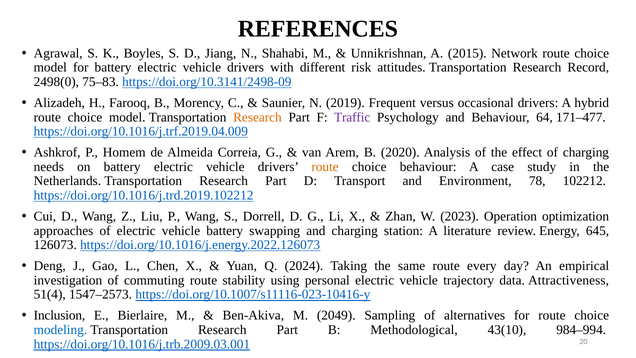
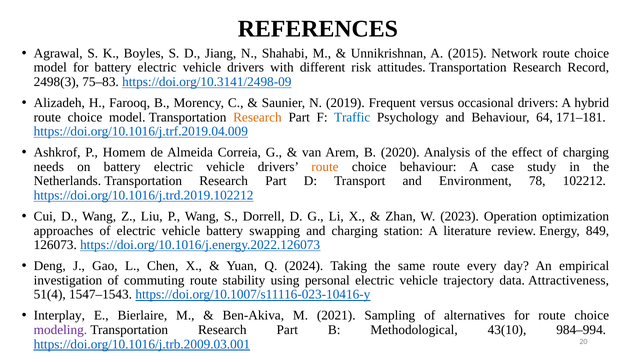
2498(0: 2498(0 -> 2498(3 (56, 82)
Traffic colour: purple -> blue (352, 117)
171–477: 171–477 -> 171–181 (581, 117)
645: 645 -> 849 (598, 230)
1547–2573: 1547–2573 -> 1547–1543 (101, 294)
Inclusion: Inclusion -> Interplay (59, 315)
2049: 2049 -> 2021 (336, 315)
modeling colour: blue -> purple (60, 330)
